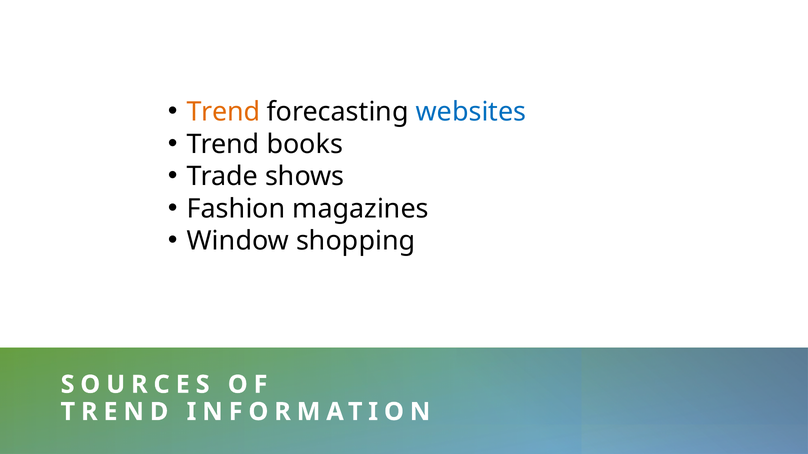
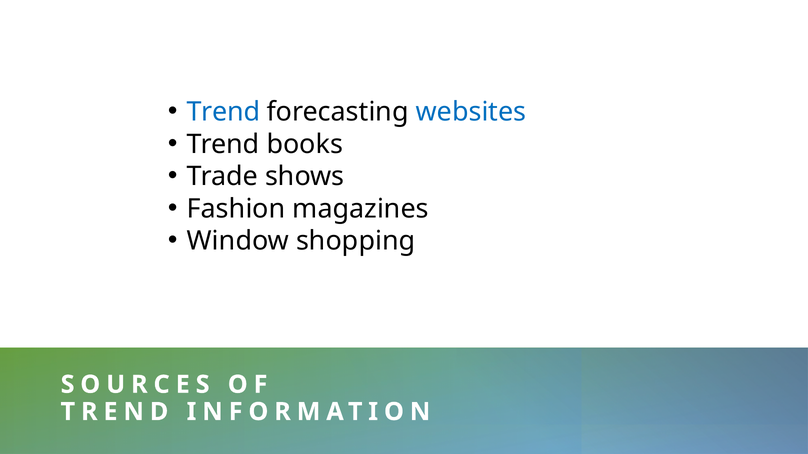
Trend colour: orange -> blue (223, 112)
